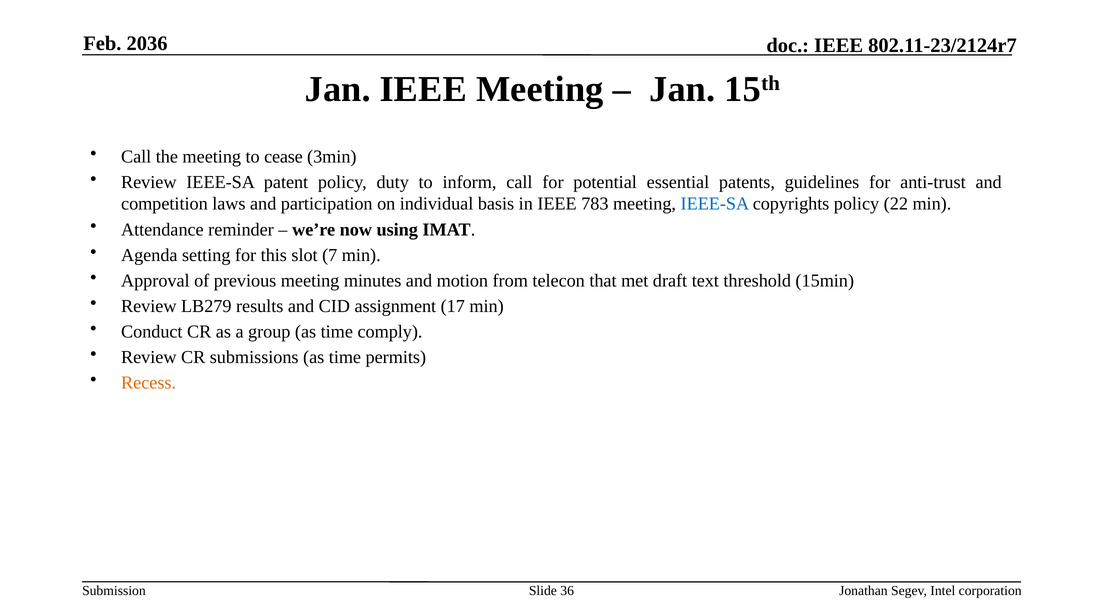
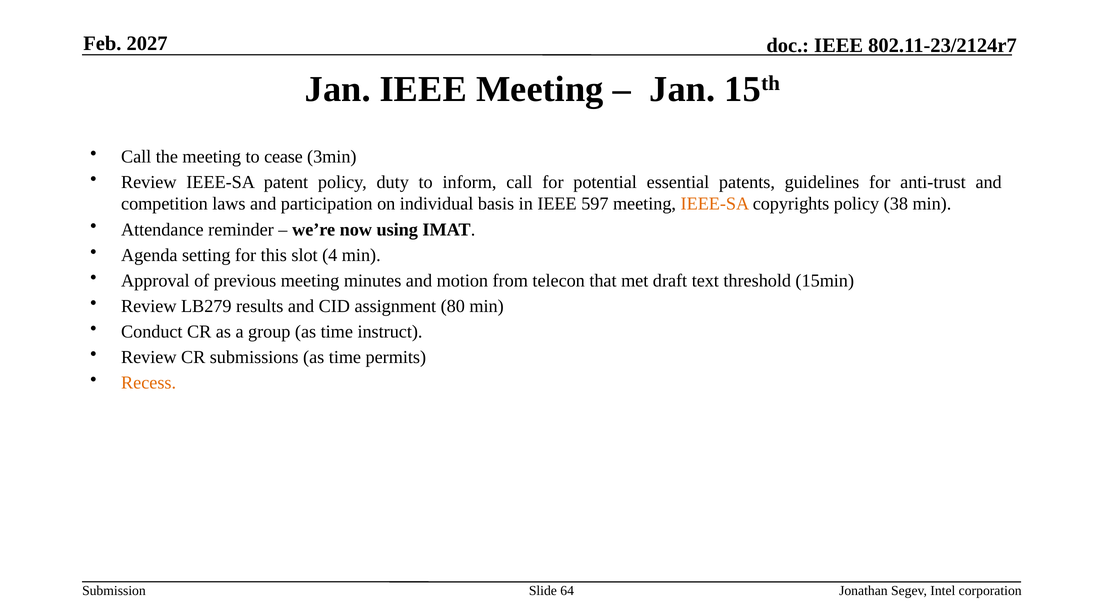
2036: 2036 -> 2027 (147, 43)
783: 783 -> 597 (595, 204)
IEEE-SA colour: blue -> orange (715, 204)
22: 22 -> 38 (896, 204)
7: 7 -> 4 (330, 255)
17: 17 -> 80 (453, 306)
comply: comply -> instruct (390, 331)
36: 36 -> 64 (567, 590)
